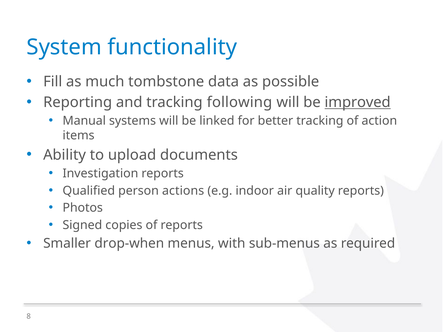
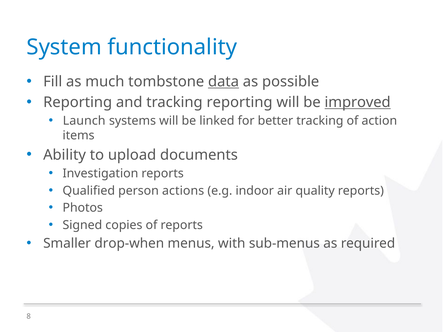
data underline: none -> present (224, 82)
tracking following: following -> reporting (240, 102)
Manual: Manual -> Launch (84, 121)
